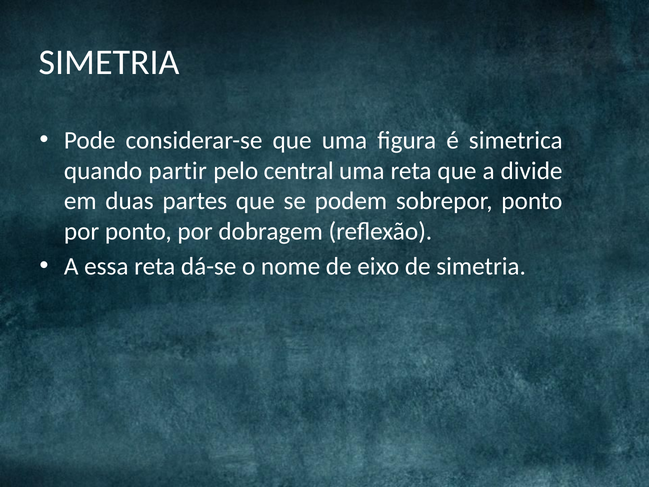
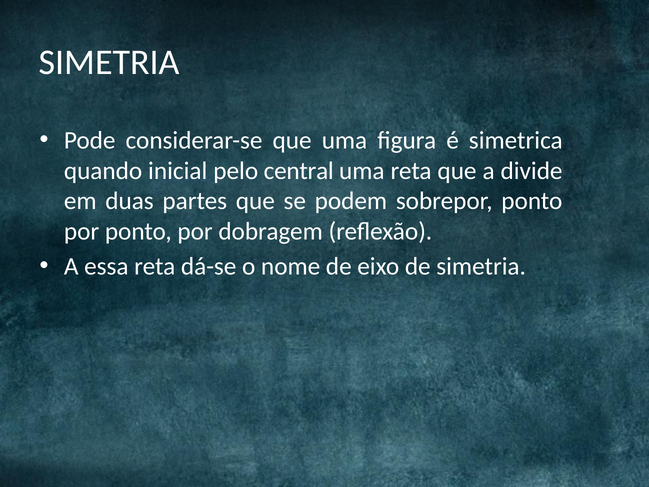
partir: partir -> inicial (178, 171)
